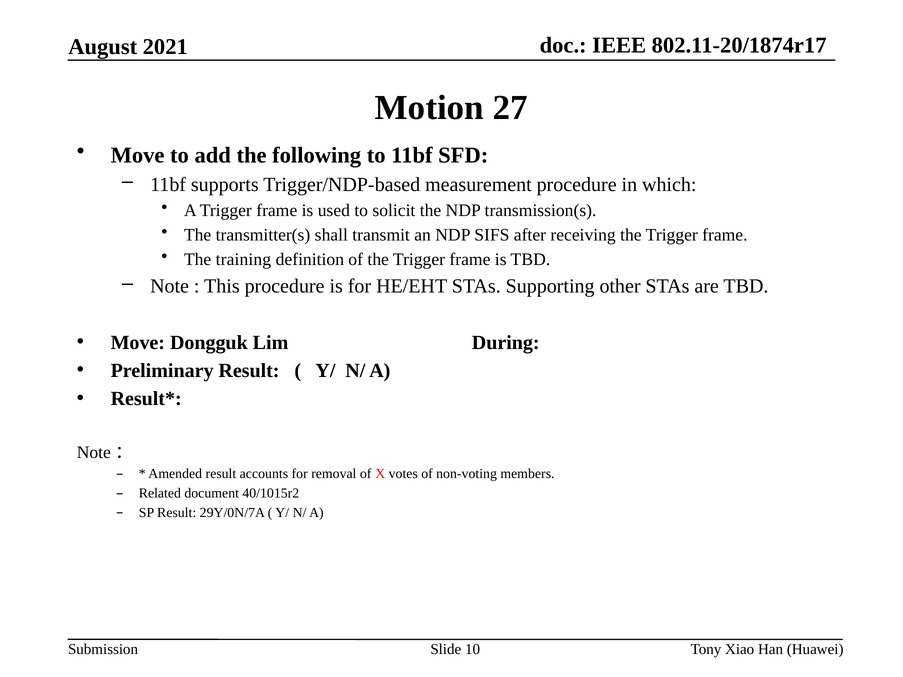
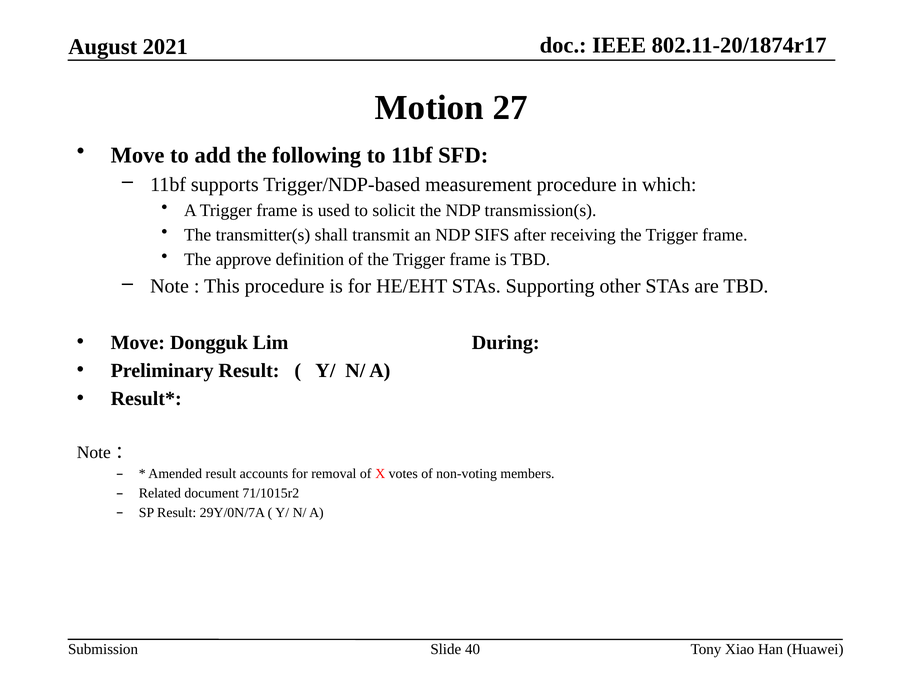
training: training -> approve (244, 260)
40/1015r2: 40/1015r2 -> 71/1015r2 (271, 493)
10: 10 -> 40 (473, 650)
